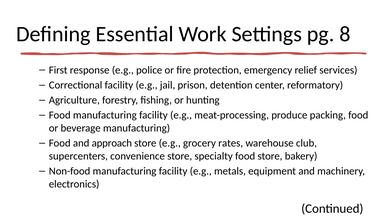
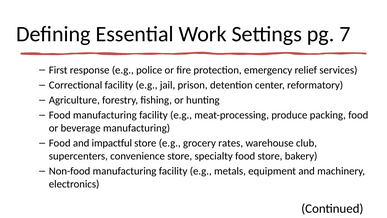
8: 8 -> 7 (345, 34)
approach: approach -> impactful (112, 143)
